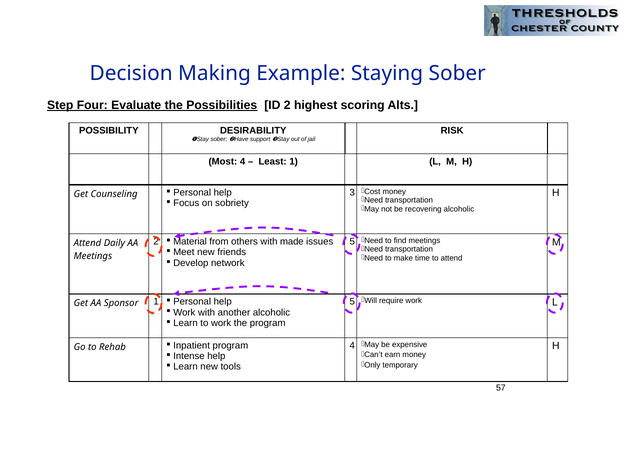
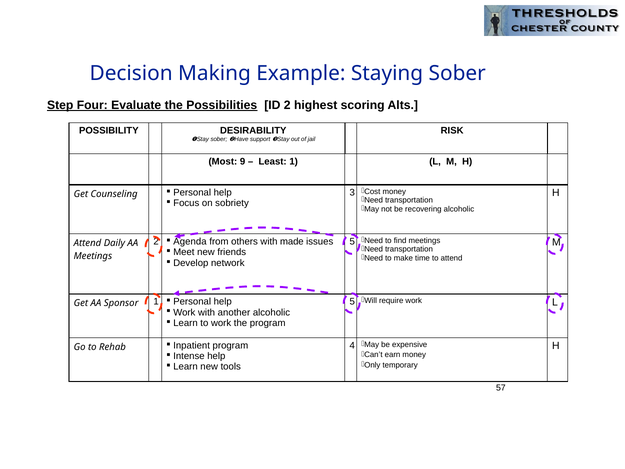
Most 4: 4 -> 9 (243, 161)
Material: Material -> Agenda (190, 241)
